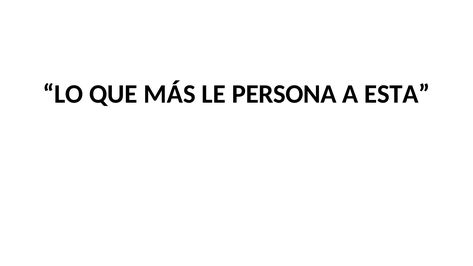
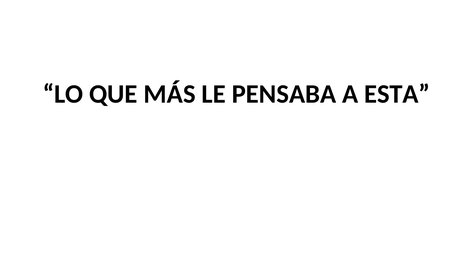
PERSONA: PERSONA -> PENSABA (284, 94)
